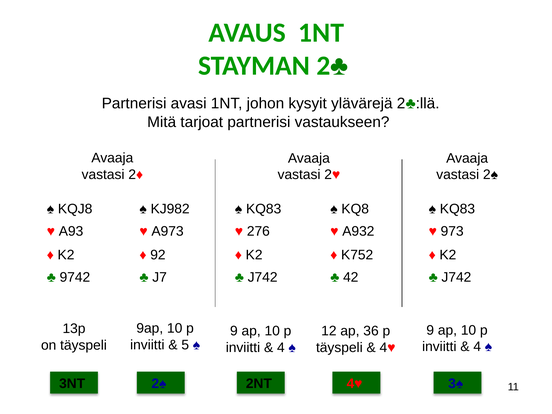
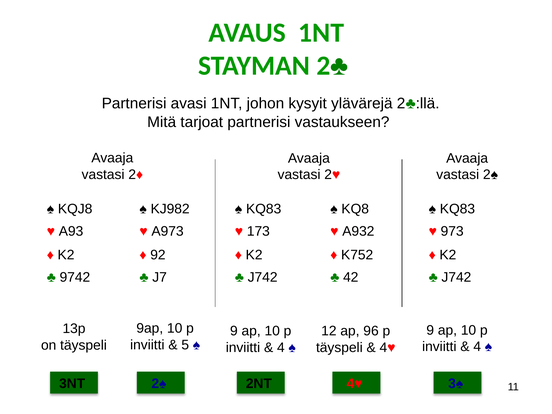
276: 276 -> 173 (258, 231)
36: 36 -> 96 (371, 331)
